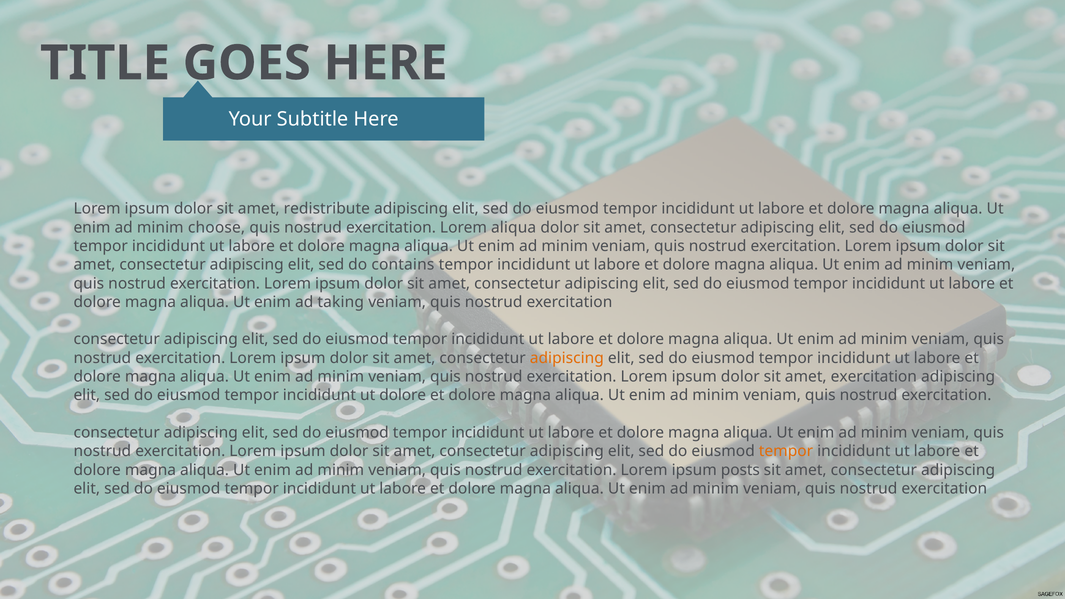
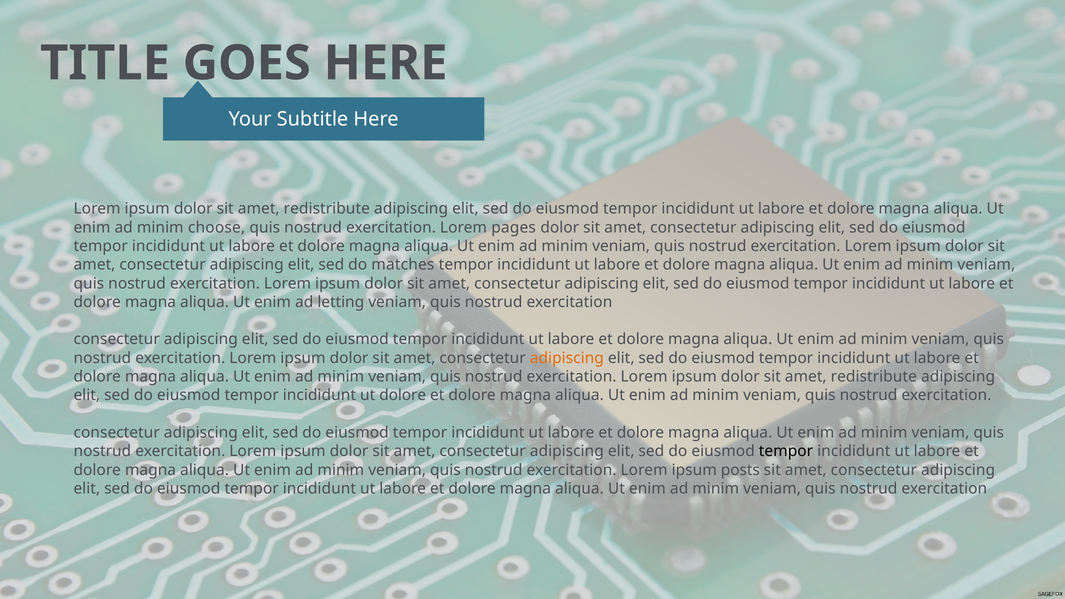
Lorem aliqua: aliqua -> pages (514, 228)
contains: contains -> matches (403, 265)
taking: taking -> letting (341, 302)
exercitation: exercitation -> redistribute (874, 377)
tempor colour: orange -> black (786, 451)
